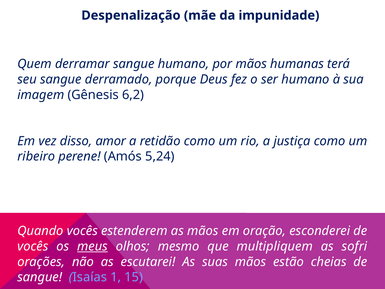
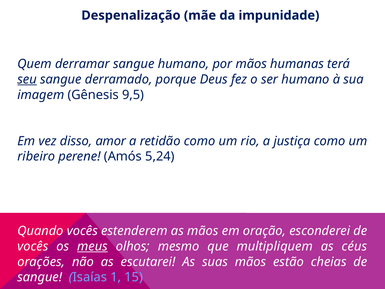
seu underline: none -> present (27, 79)
6,2: 6,2 -> 9,5 (133, 95)
sofri: sofri -> céus (354, 246)
